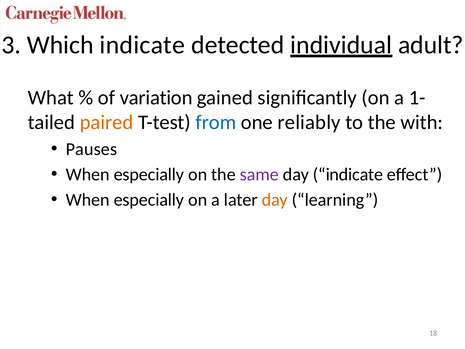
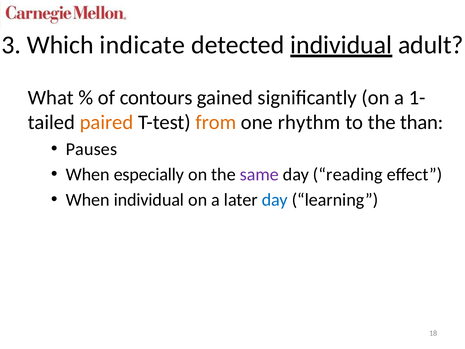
variation: variation -> contours (156, 98)
from colour: blue -> orange (216, 122)
reliably: reliably -> rhythm (309, 122)
with: with -> than (422, 122)
day indicate: indicate -> reading (348, 174)
especially: especially -> individual (149, 200)
day colour: orange -> blue (275, 200)
